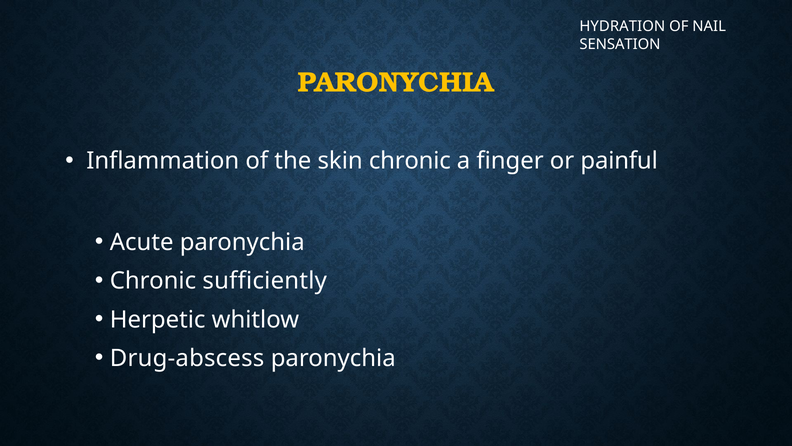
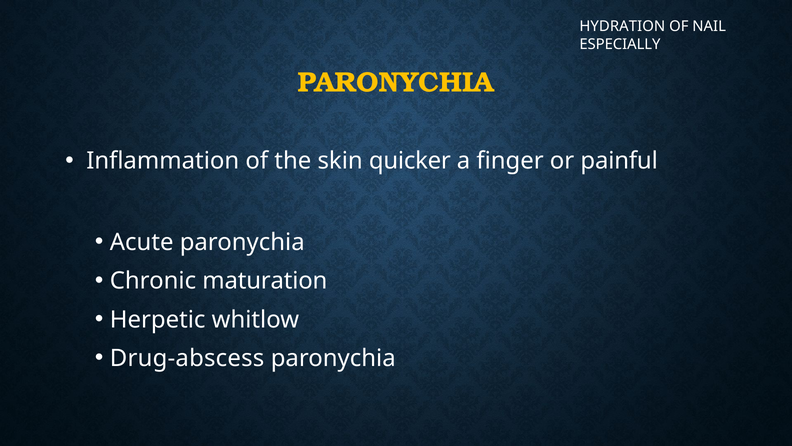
SENSATION: SENSATION -> ESPECIALLY (620, 44)
skin chronic: chronic -> quicker (410, 161)
sufficiently: sufficiently -> maturation (265, 281)
